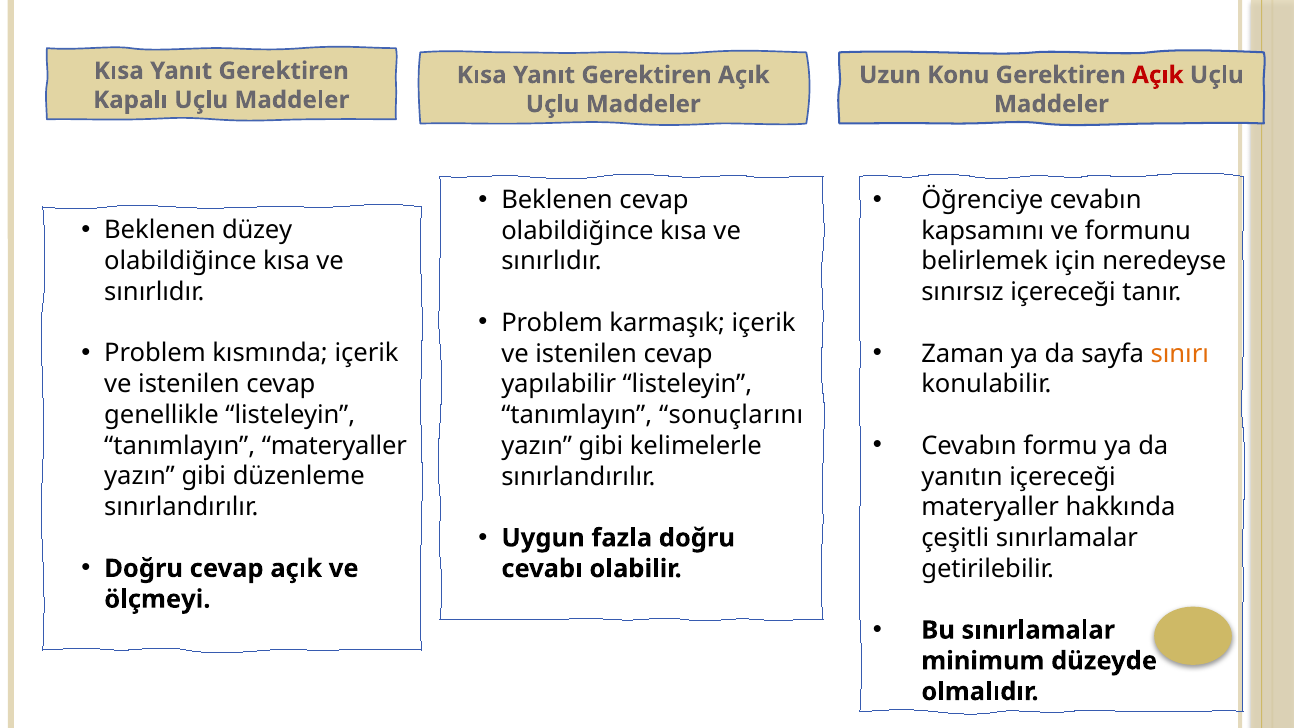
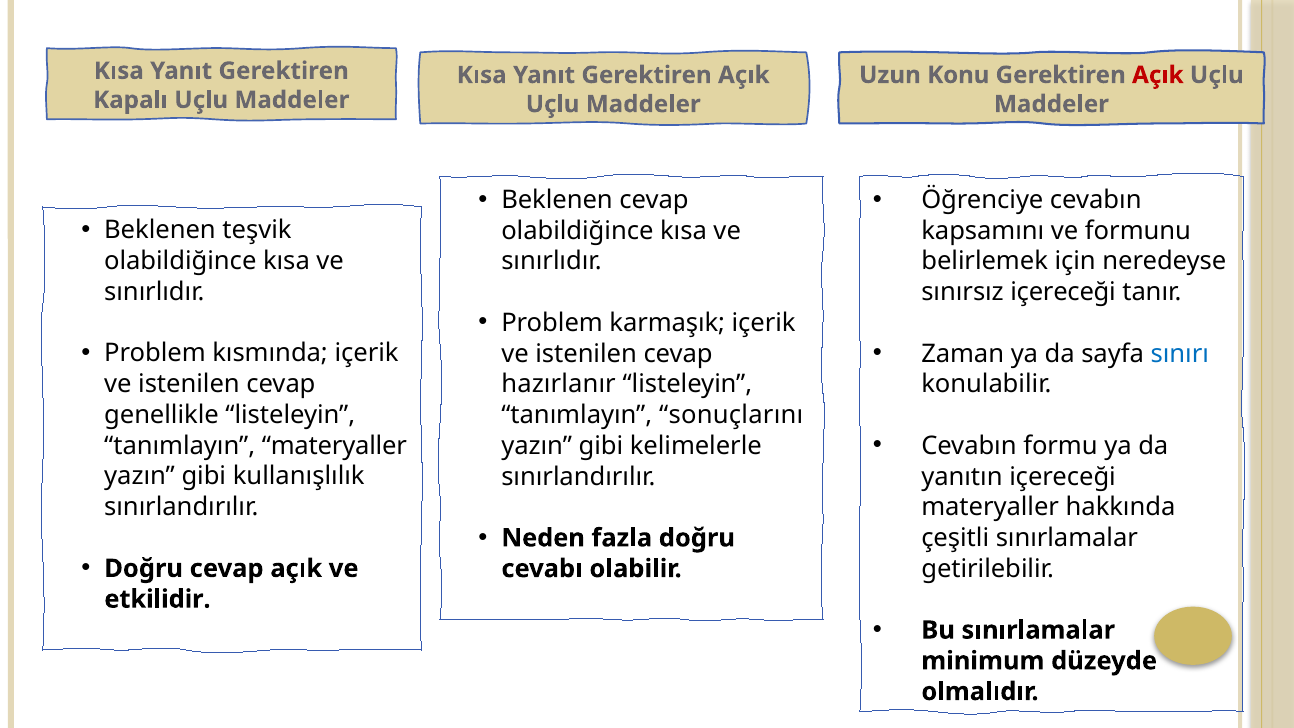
düzey: düzey -> teşvik (257, 231)
sınırı colour: orange -> blue (1180, 354)
yapılabilir: yapılabilir -> hazırlanır (559, 384)
düzenleme: düzenleme -> kullanışlılık (299, 476)
Uygun: Uygun -> Neden (543, 538)
ölçmeyi: ölçmeyi -> etkilidir (157, 599)
